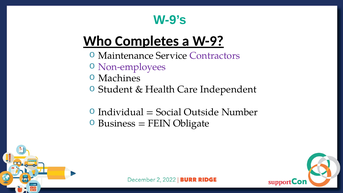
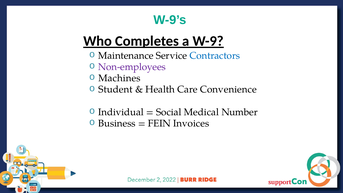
Contractors colour: purple -> blue (215, 56)
Independent: Independent -> Convenience (228, 89)
Outside: Outside -> Medical (201, 112)
Obligate: Obligate -> Invoices (191, 123)
